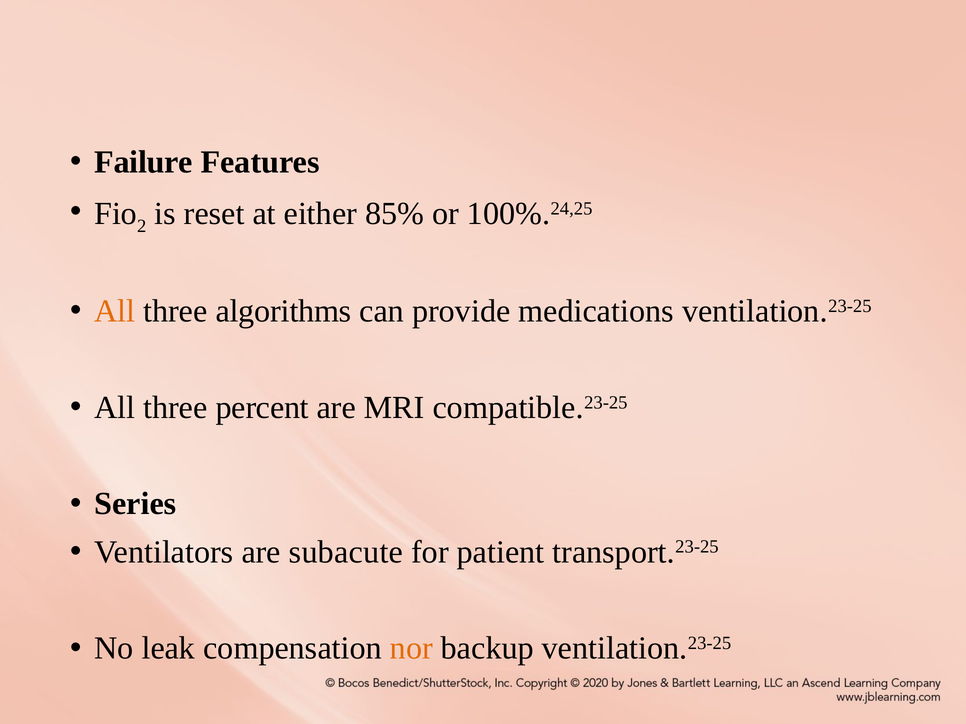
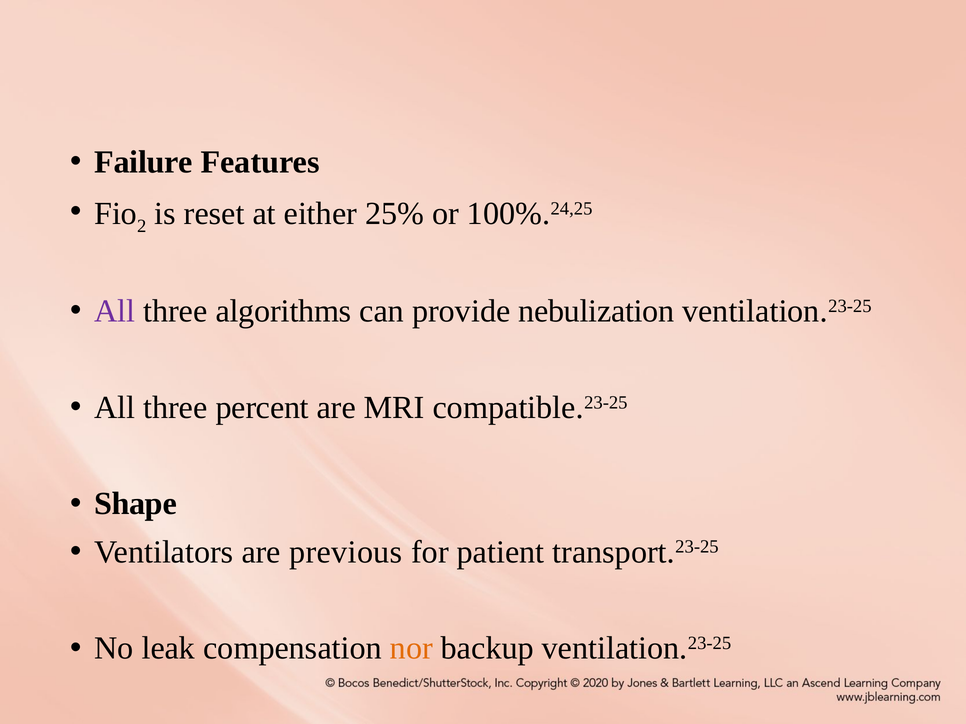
85%: 85% -> 25% (395, 214)
All colour: orange -> purple (115, 311)
medications: medications -> nebulization (596, 311)
Series: Series -> Shape (135, 504)
subacute: subacute -> previous (346, 552)
